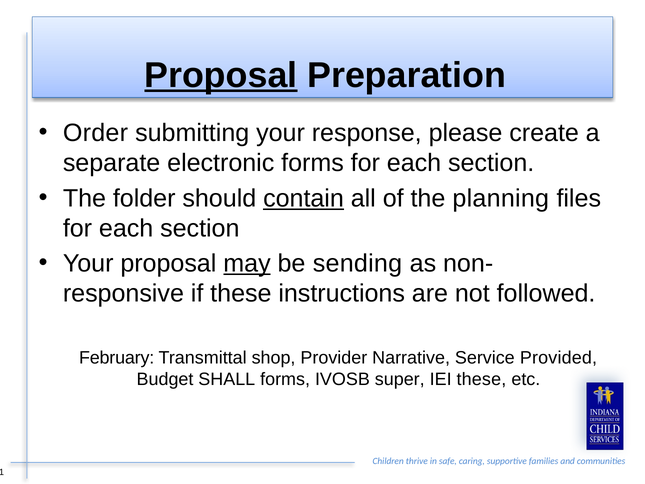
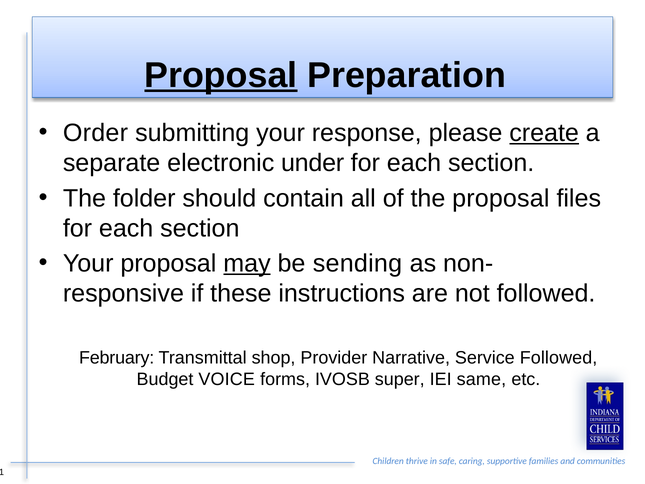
create underline: none -> present (544, 133)
electronic forms: forms -> under (313, 163)
contain underline: present -> none (304, 198)
the planning: planning -> proposal (501, 198)
Service Provided: Provided -> Followed (559, 358)
SHALL: SHALL -> VOICE (227, 379)
IEI these: these -> same (481, 379)
